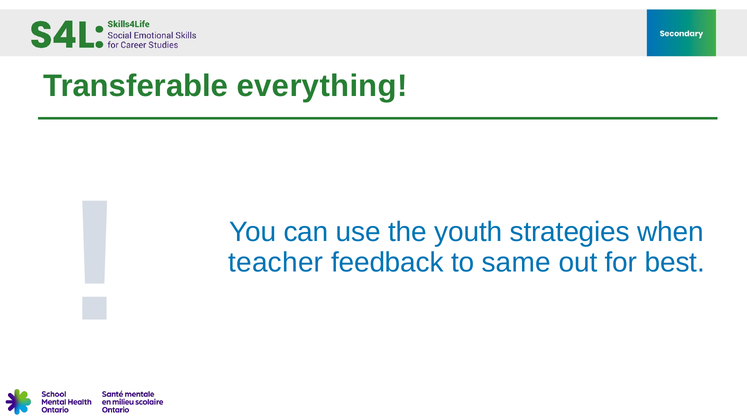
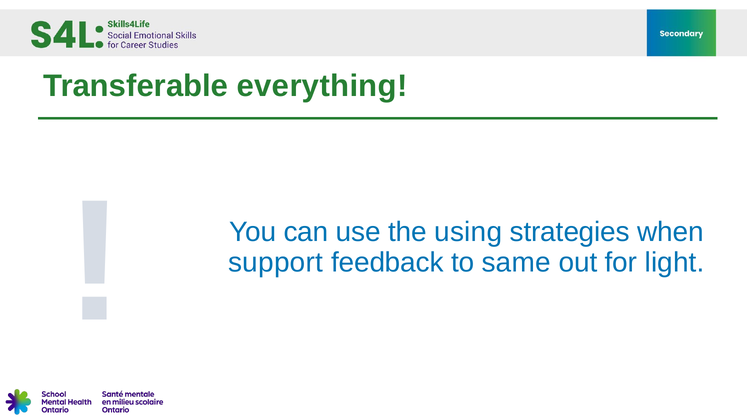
youth: youth -> using (468, 232)
teacher: teacher -> support (276, 262)
best: best -> light (675, 262)
